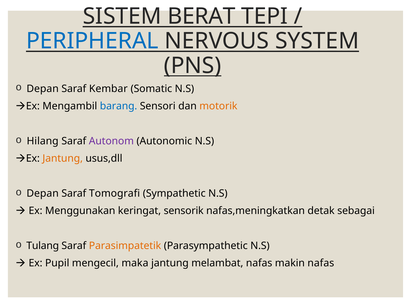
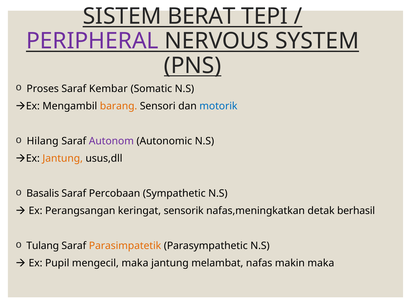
PERIPHERAL colour: blue -> purple (92, 41)
Depan: Depan -> Proses (43, 89)
barang colour: blue -> orange (119, 106)
motorik colour: orange -> blue (218, 106)
Depan: Depan -> Basalis (43, 194)
Tomografi: Tomografi -> Percobaan (115, 194)
Menggunakan: Menggunakan -> Perangsangan (80, 211)
sebagai: sebagai -> berhasil (356, 211)
makin nafas: nafas -> maka (321, 263)
